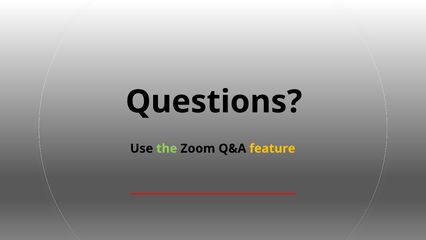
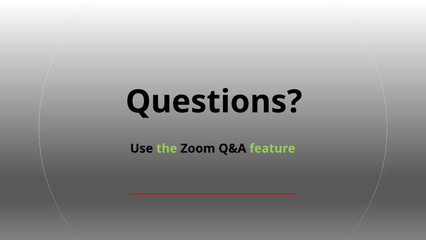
feature colour: yellow -> light green (272, 148)
